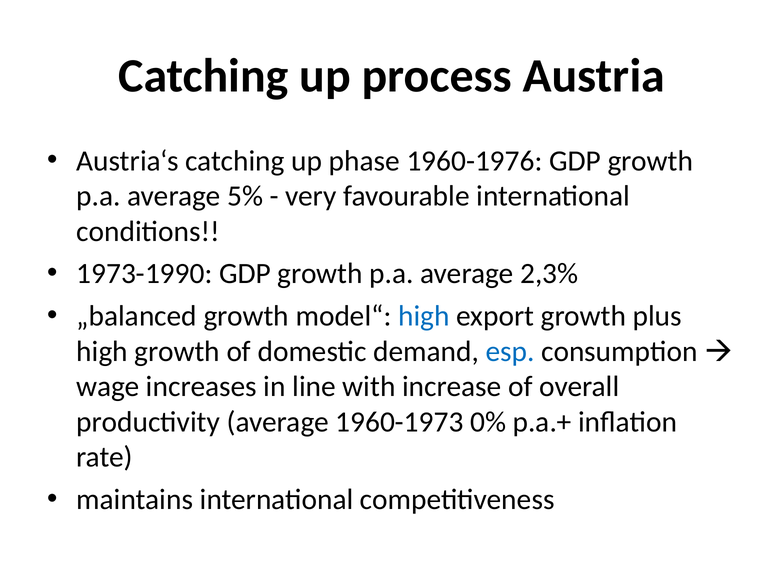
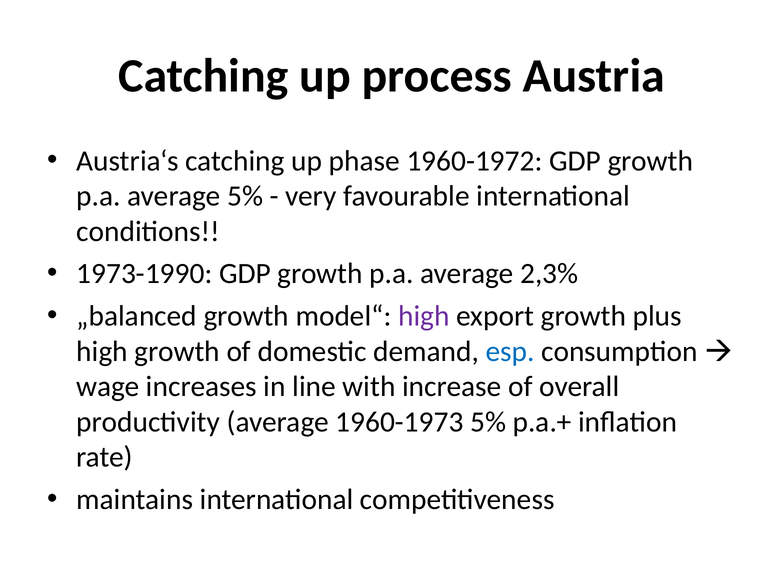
1960-1976: 1960-1976 -> 1960-1972 (474, 161)
high colour: blue -> purple (424, 316)
1960-1973 0%: 0% -> 5% (488, 422)
